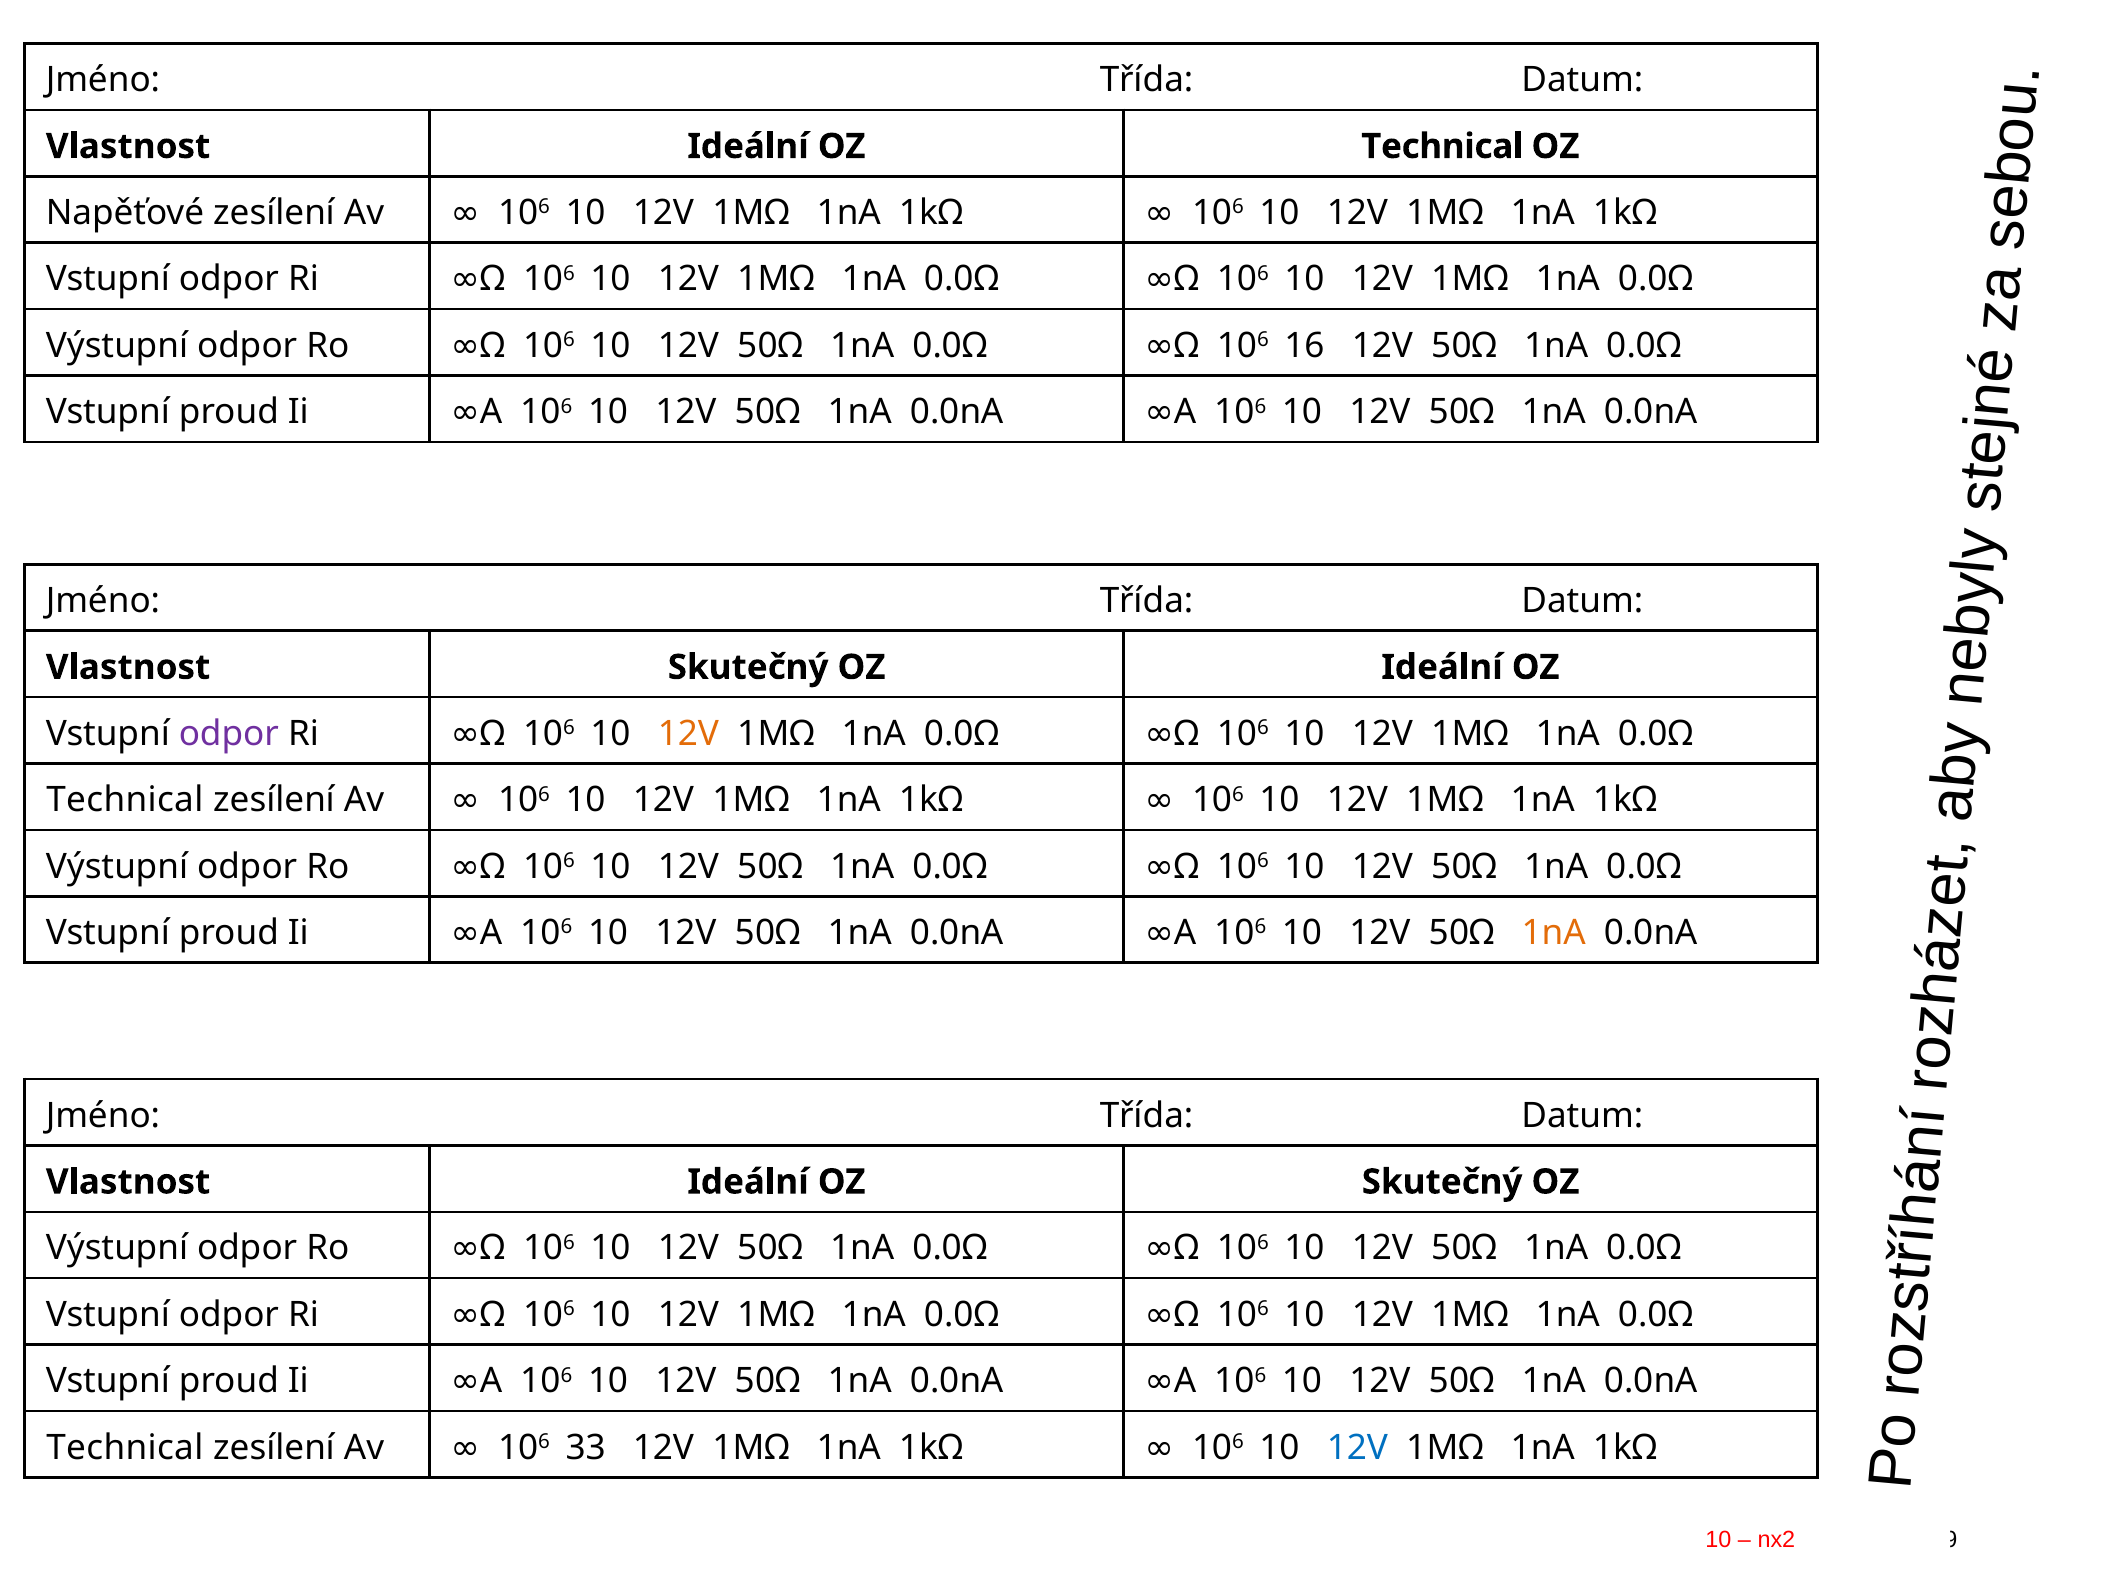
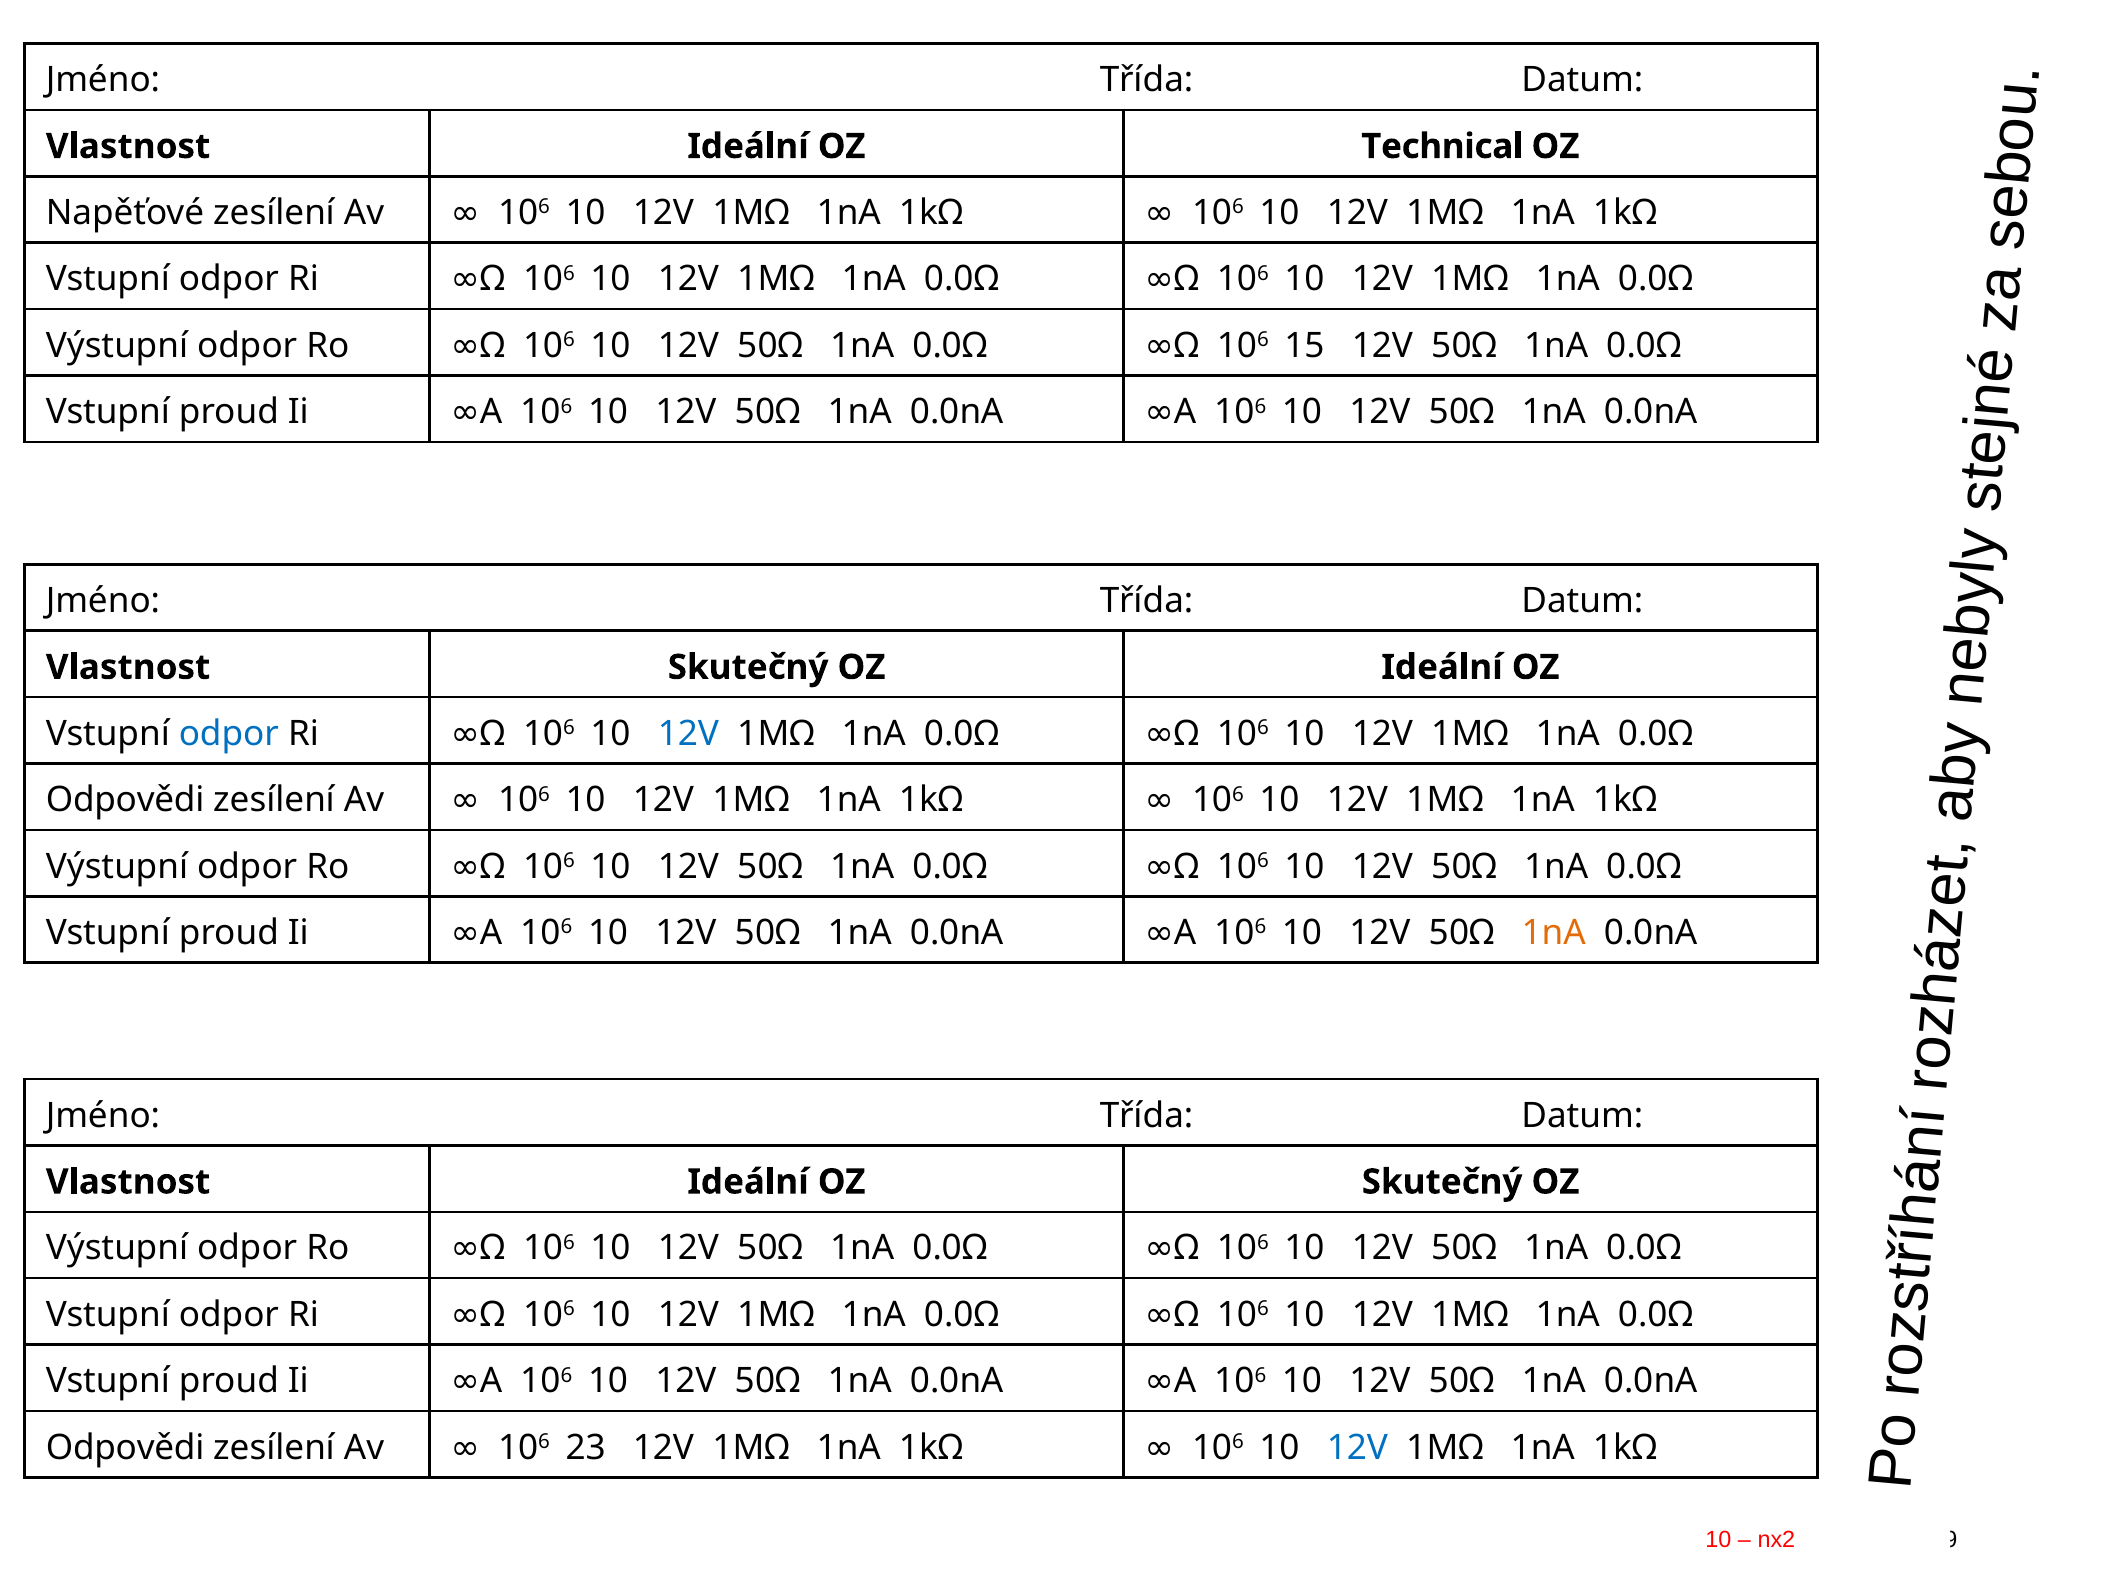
16: 16 -> 15 (1305, 346)
odpor colour: purple -> blue (229, 734)
12V colour: orange -> blue (688, 734)
Technical: Technical -> Odpovědi (125, 800)
Technical: Technical -> Odpovědi (125, 1447)
33: 33 -> 23 (586, 1447)
